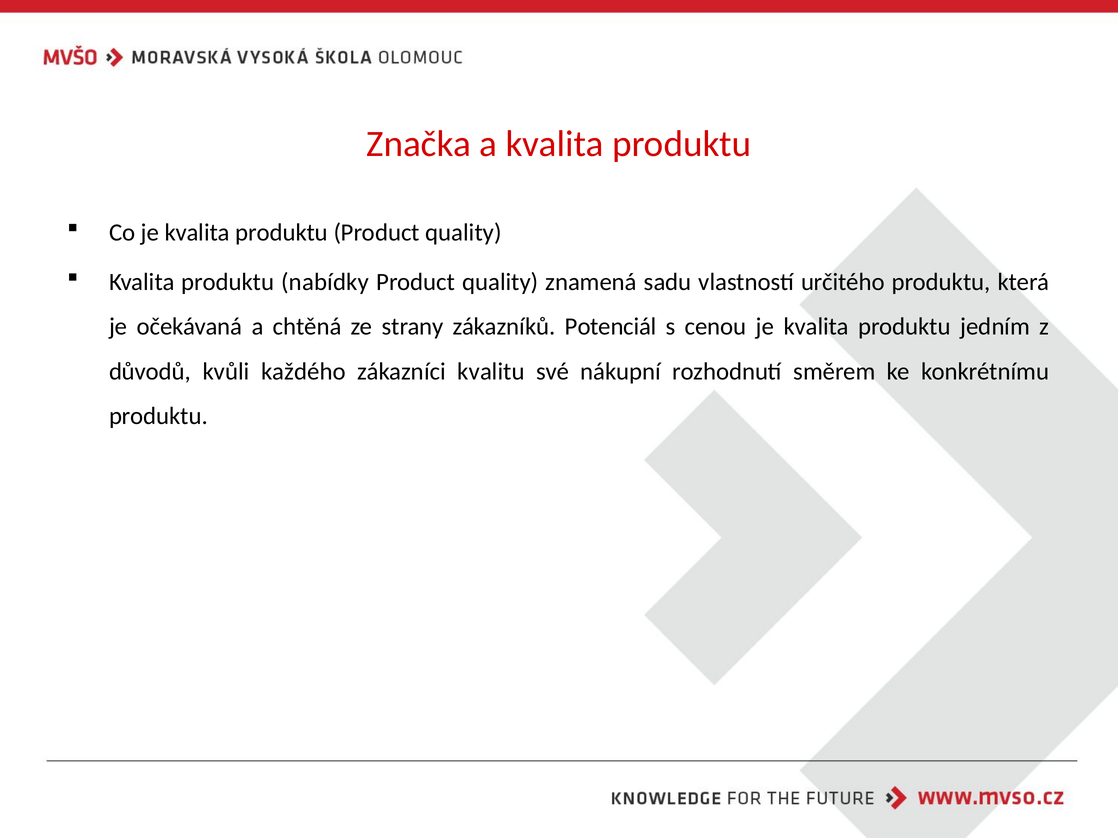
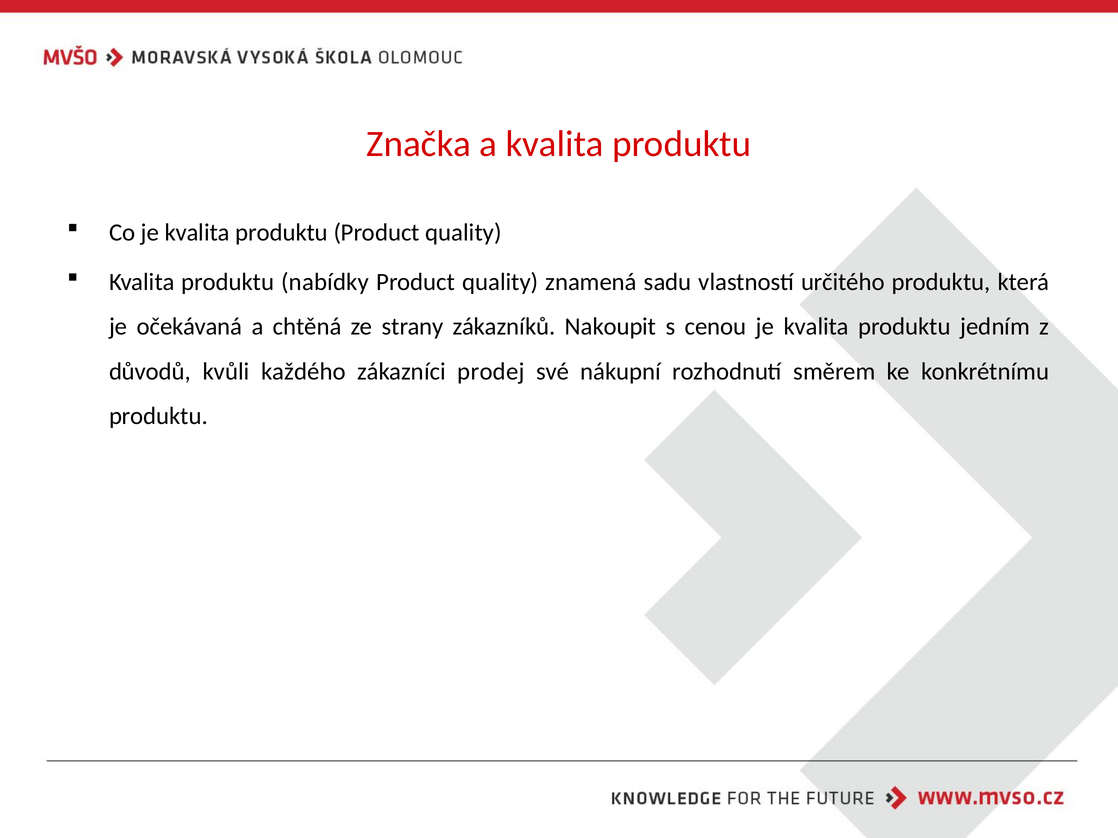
Potenciál: Potenciál -> Nakoupit (611, 327)
kvalitu: kvalitu -> prodej (491, 372)
